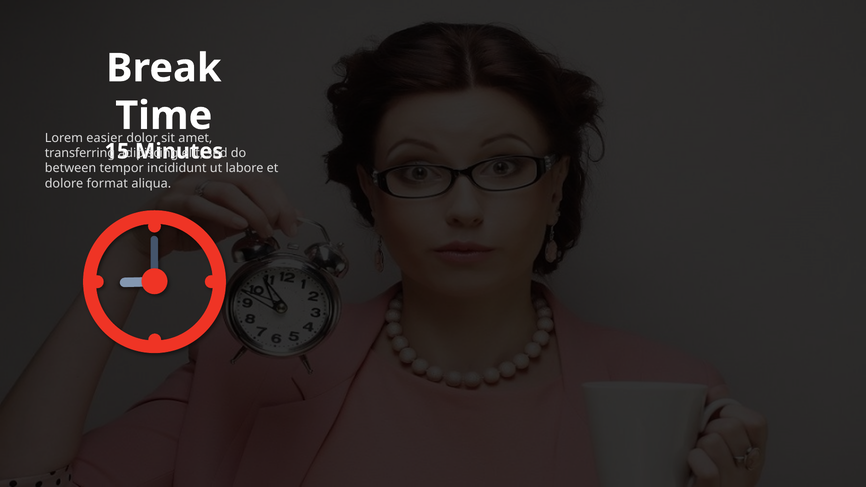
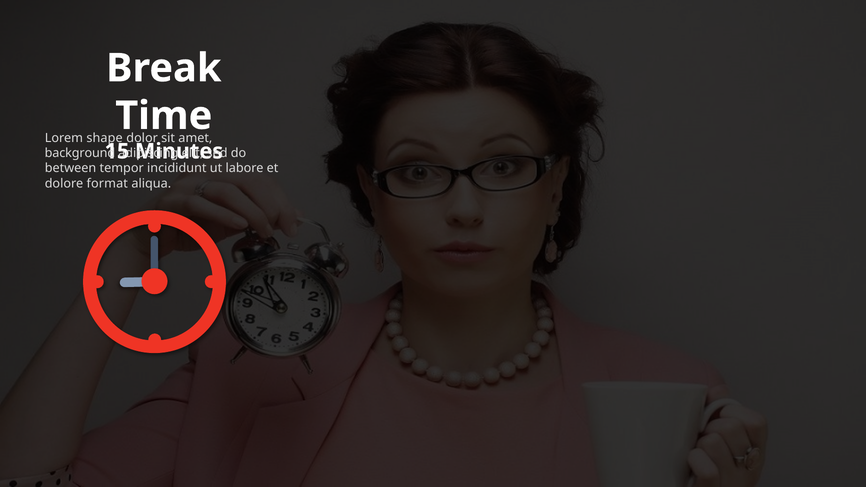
easier: easier -> shape (105, 138)
transferring: transferring -> background (80, 153)
